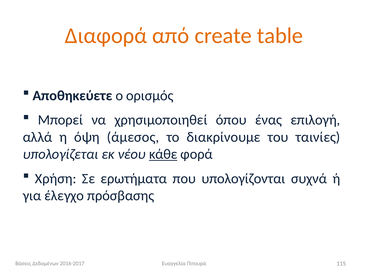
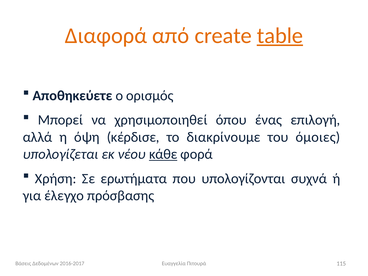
table underline: none -> present (280, 36)
άμεσος: άμεσος -> κέρδισε (133, 137)
ταινίες: ταινίες -> όμοιες (318, 137)
